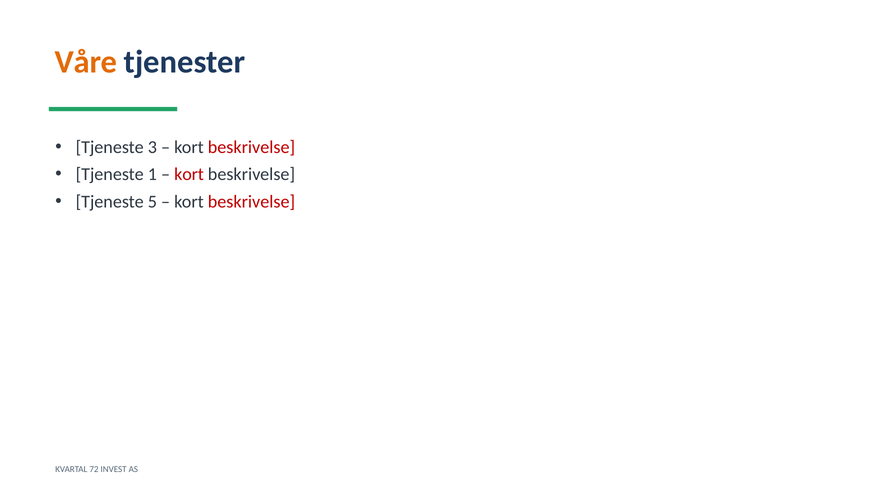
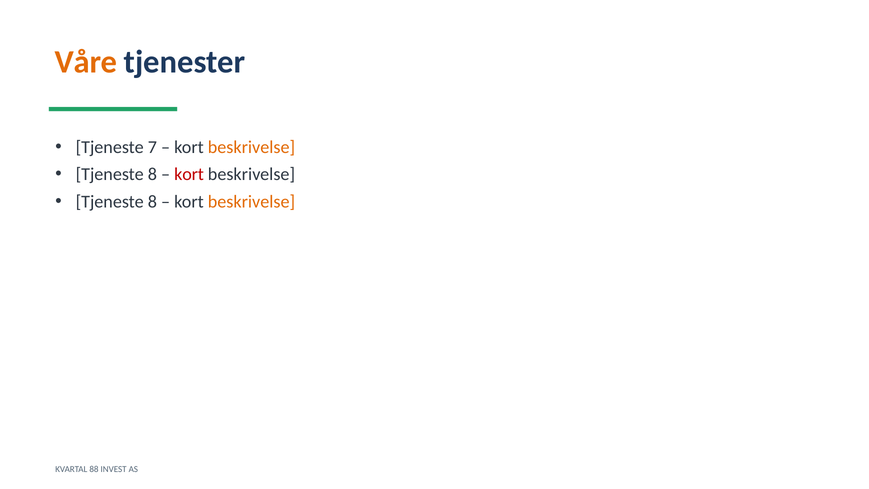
3: 3 -> 7 (152, 147)
beskrivelse colour: red -> orange (251, 147)
1: 1 -> 8 (152, 174)
5: 5 -> 8 (152, 202)
beskrivelse colour: red -> orange (251, 202)
72: 72 -> 88 (94, 469)
